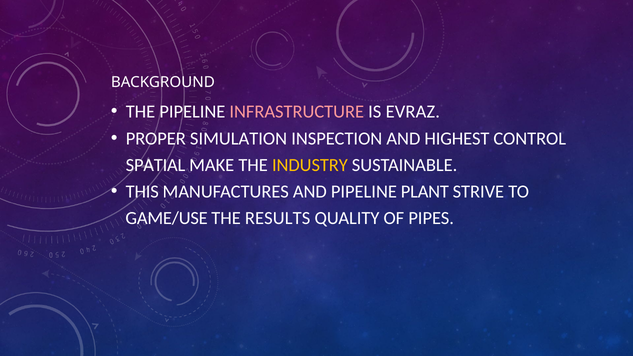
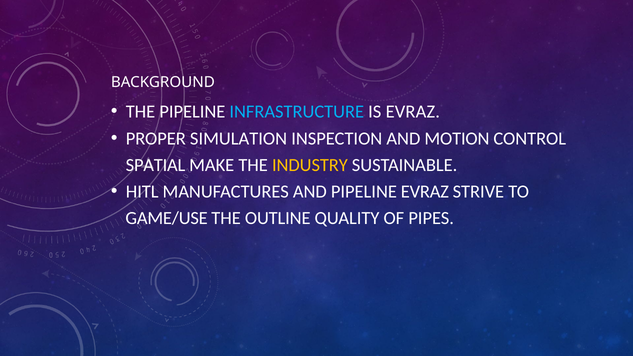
INFRASTRUCTURE colour: pink -> light blue (297, 112)
HIGHEST: HIGHEST -> MOTION (457, 138)
THIS: THIS -> HITL (142, 191)
PIPELINE PLANT: PLANT -> EVRAZ (425, 191)
RESULTS: RESULTS -> OUTLINE (278, 218)
